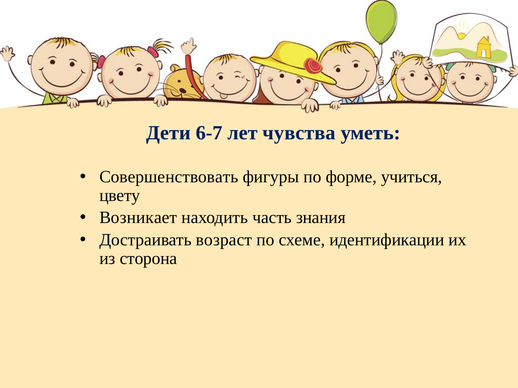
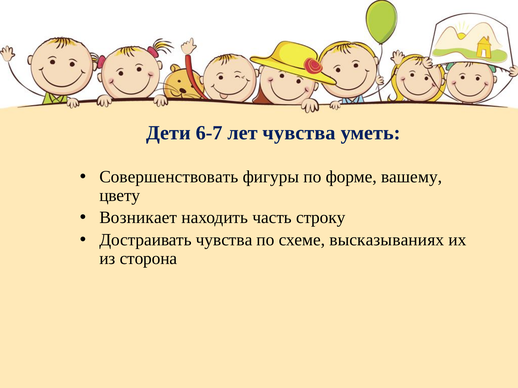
учиться: учиться -> вашему (412, 177)
знания: знания -> строку (321, 218)
Достраивать возраст: возраст -> чувства (224, 240)
идентификации: идентификации -> высказываниях (387, 240)
